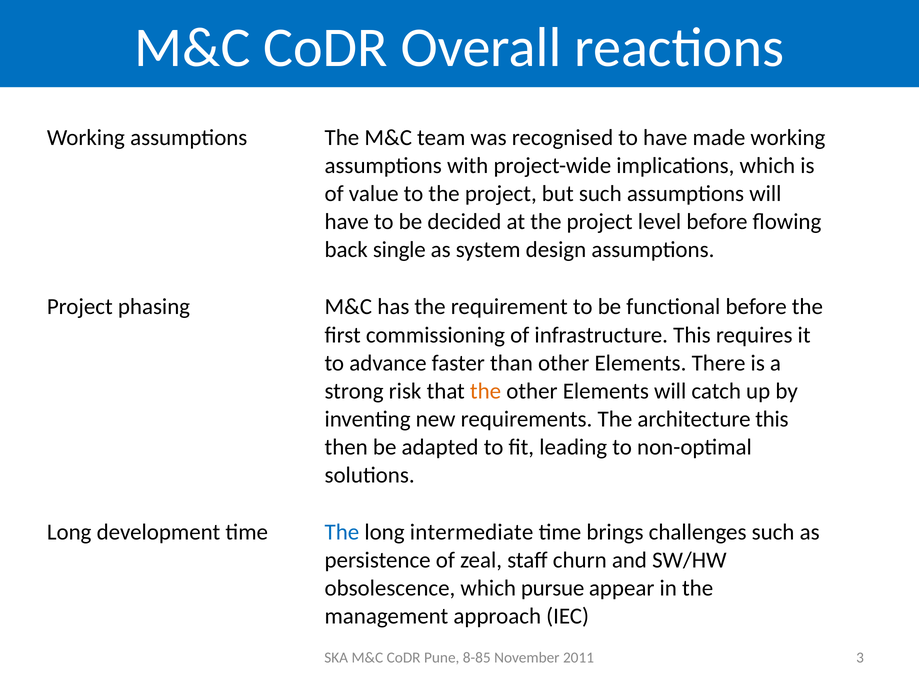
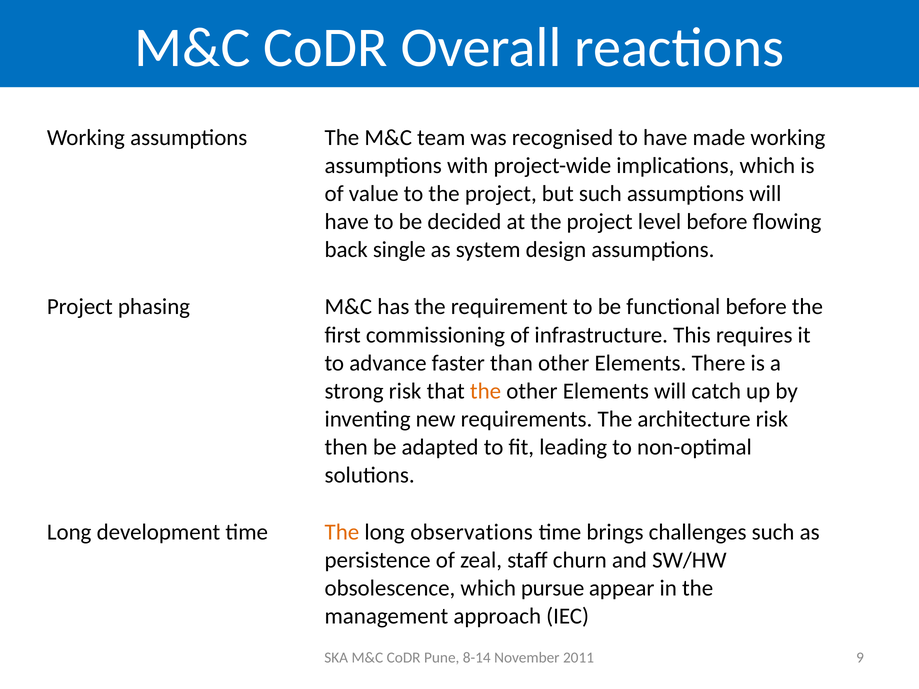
architecture this: this -> risk (772, 419)
The colour: blue -> orange (342, 532)
intermediate: intermediate -> observations (472, 532)
8-85: 8-85 -> 8-14 (477, 658)
3: 3 -> 9 (860, 658)
